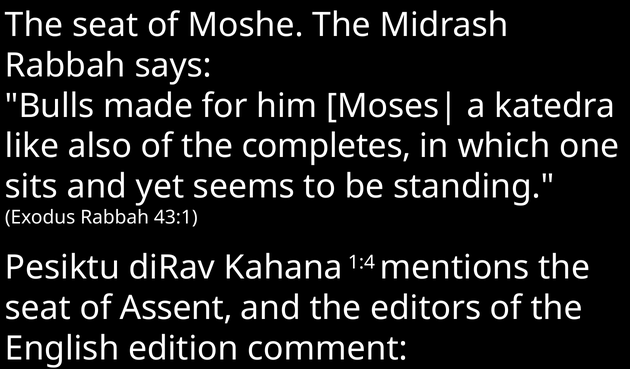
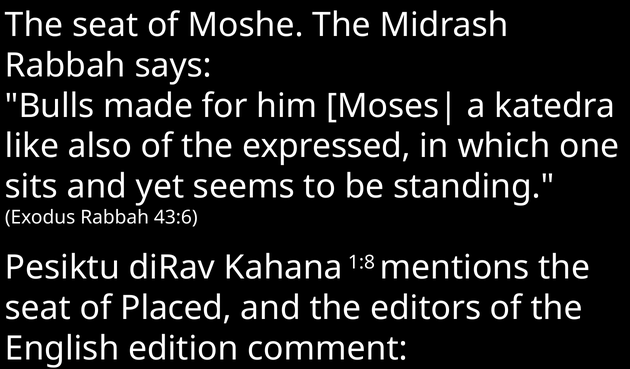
completes: completes -> expressed (326, 146)
43:1: 43:1 -> 43:6 (176, 218)
1:4: 1:4 -> 1:8 (361, 263)
Assent: Assent -> Placed (176, 308)
